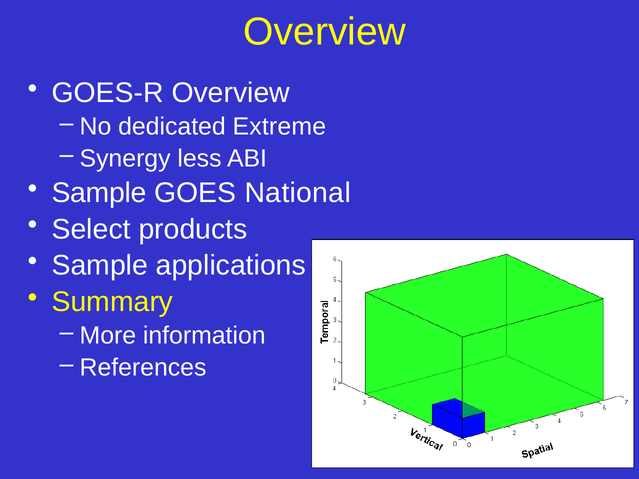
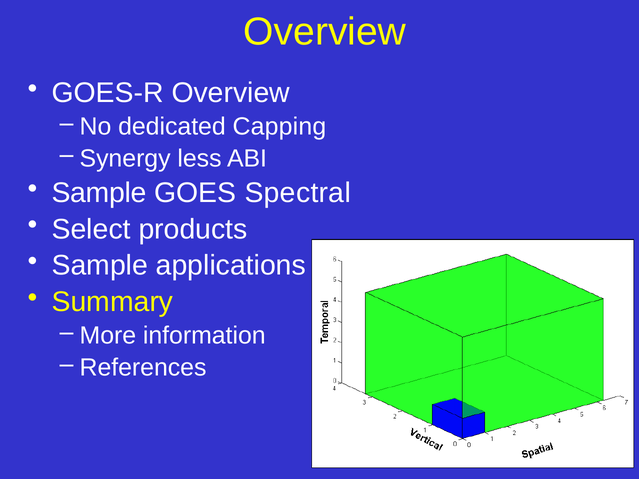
Extreme: Extreme -> Capping (279, 127)
National: National -> Spectral (298, 193)
